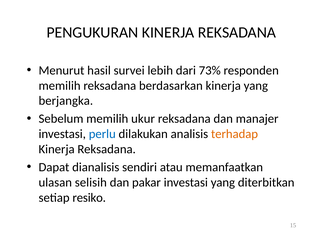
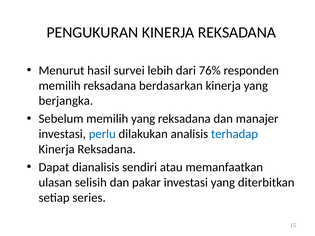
73%: 73% -> 76% (210, 70)
memilih ukur: ukur -> yang (143, 119)
terhadap colour: orange -> blue (235, 134)
resiko: resiko -> series (89, 198)
